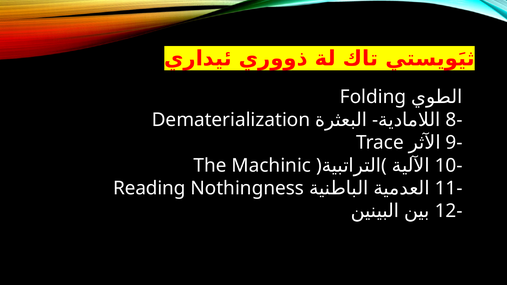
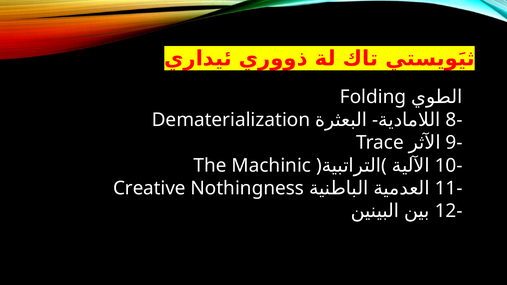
Reading: Reading -> Creative (149, 188)
